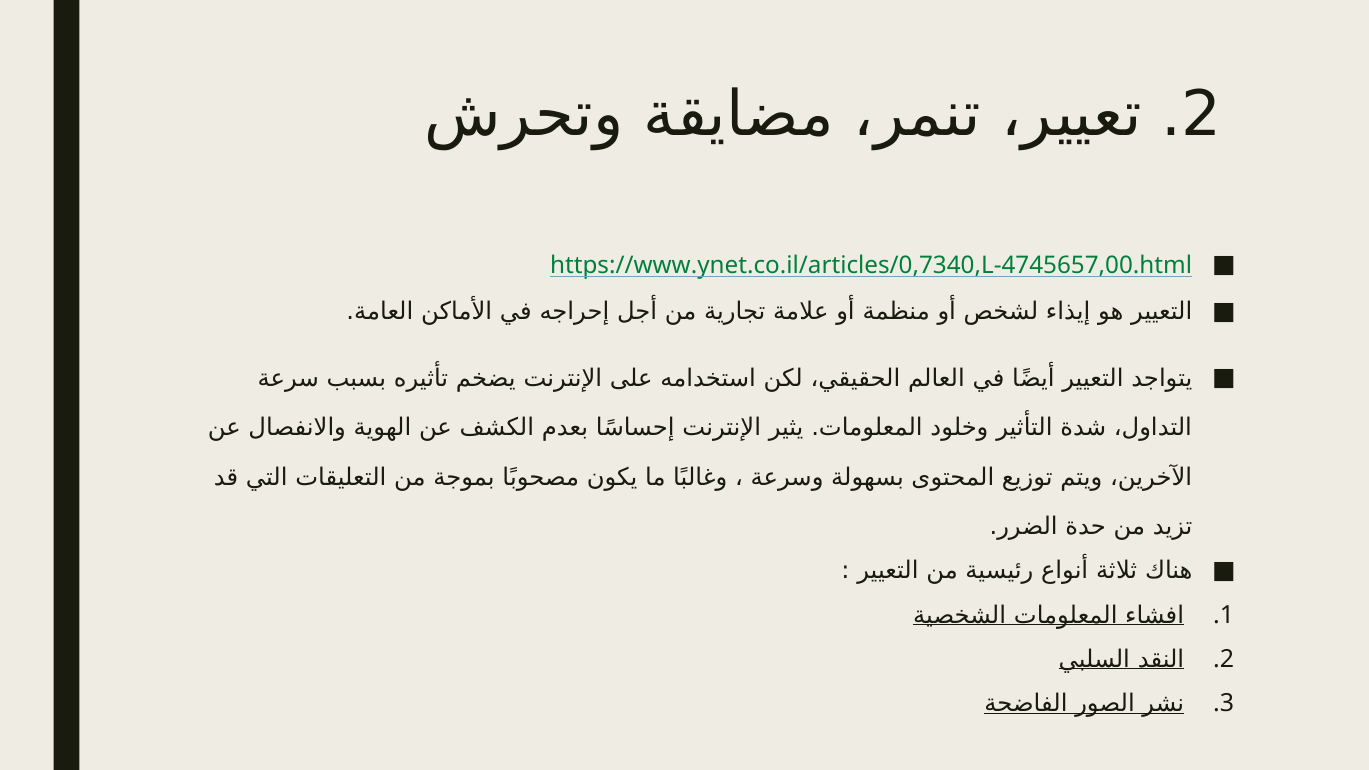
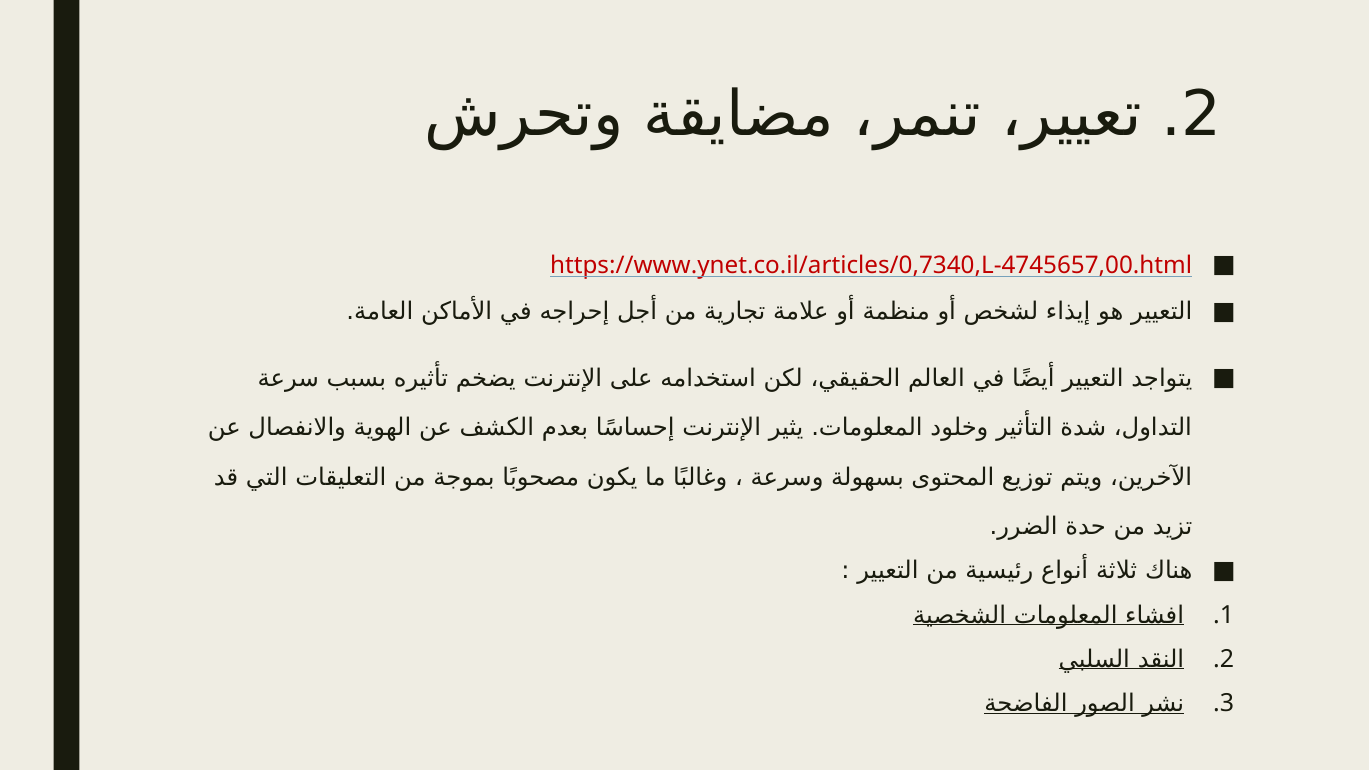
https://www.ynet.co.il/articles/0,7340,L-4745657,00.html colour: green -> red (871, 265)
